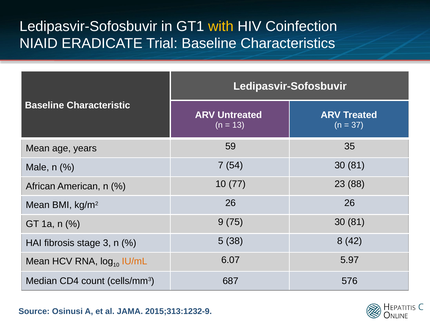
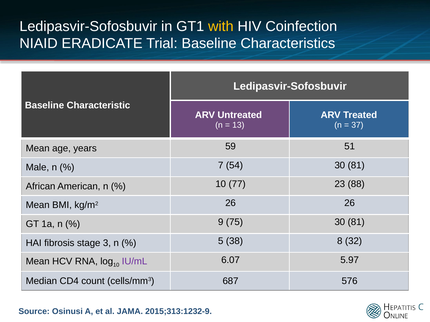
35: 35 -> 51 (350, 146)
42: 42 -> 32 (354, 241)
IU/mL colour: orange -> purple (135, 262)
